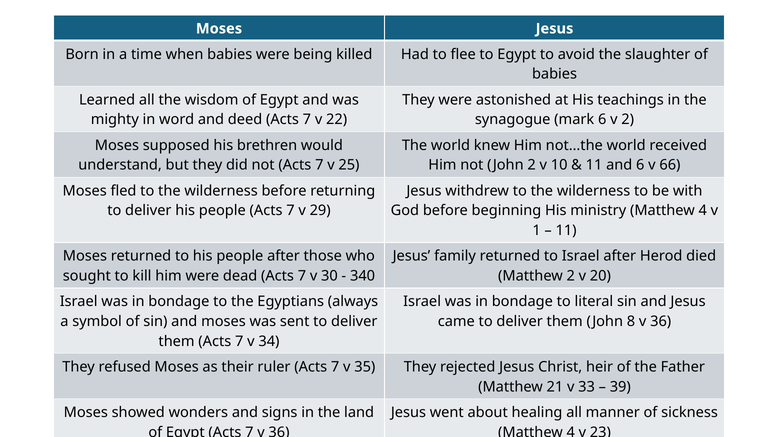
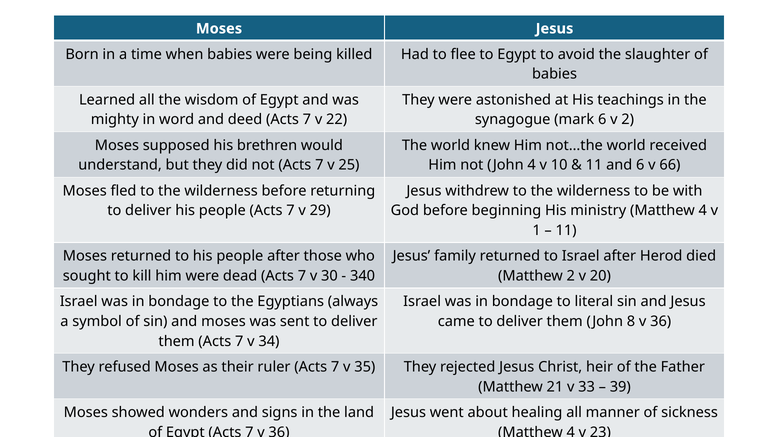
John 2: 2 -> 4 (532, 165)
